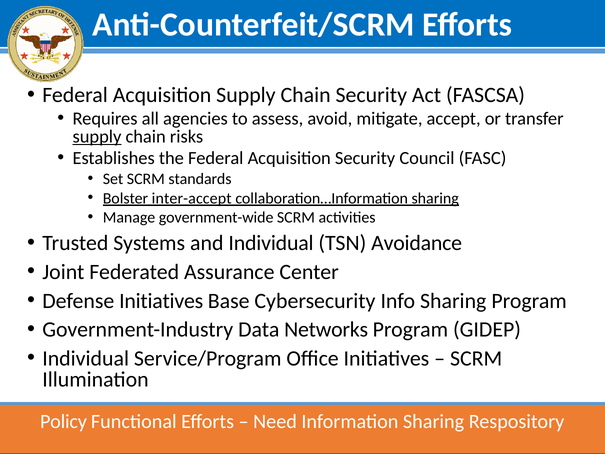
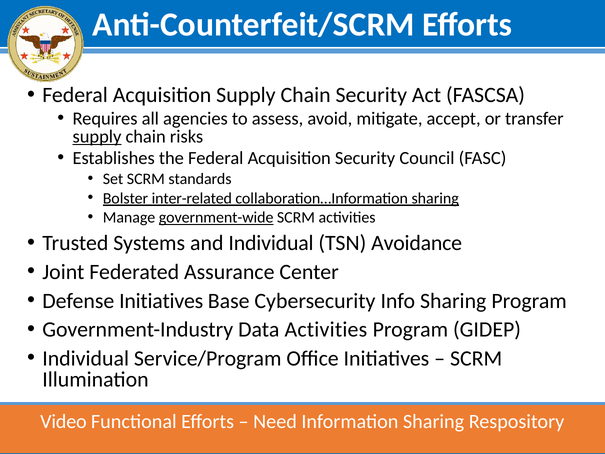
inter-accept: inter-accept -> inter-related (192, 198)
government-wide underline: none -> present (216, 217)
Data Networks: Networks -> Activities (326, 329)
Policy: Policy -> Video (63, 421)
